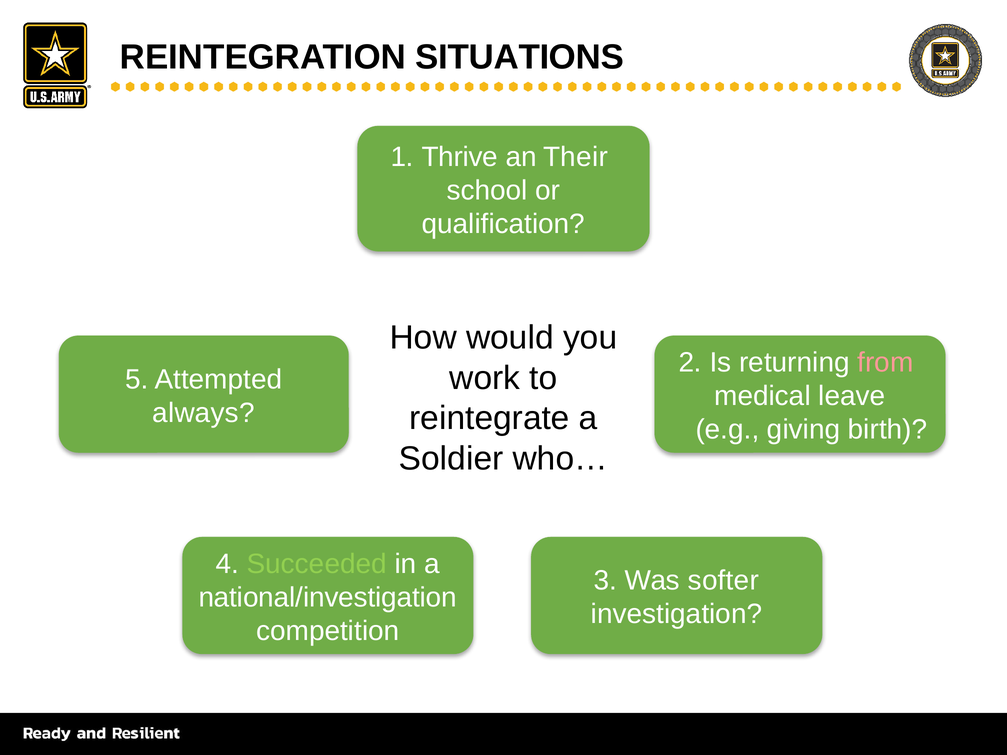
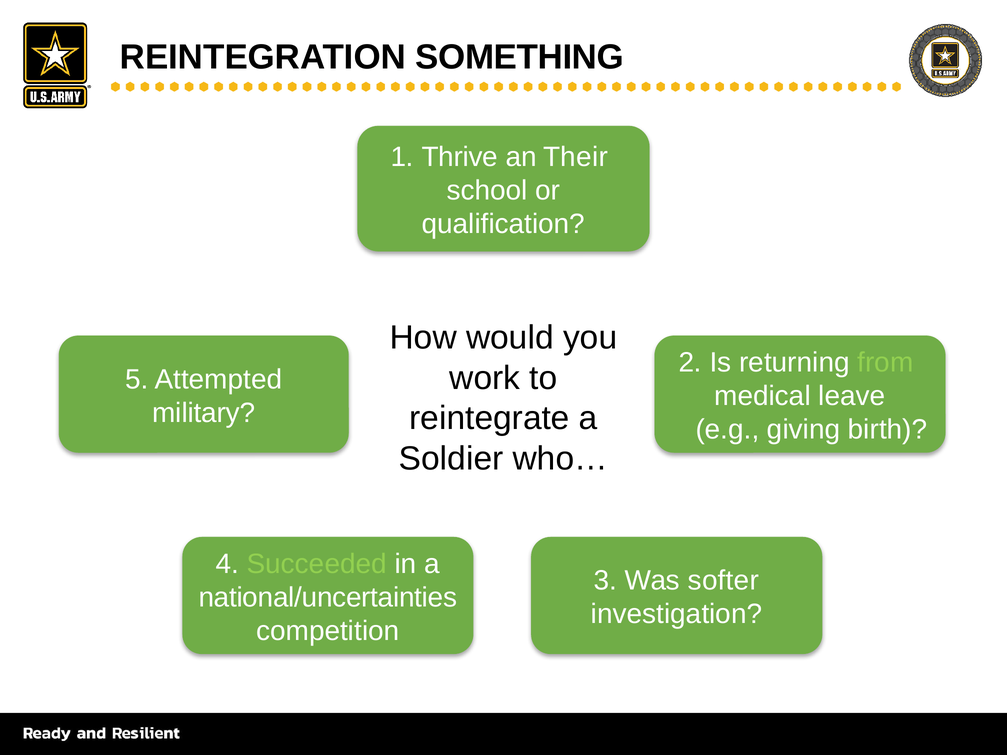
SITUATIONS: SITUATIONS -> SOMETHING (520, 57)
from colour: pink -> light green (885, 363)
always: always -> military (204, 413)
national/investigation: national/investigation -> national/uncertainties (328, 598)
